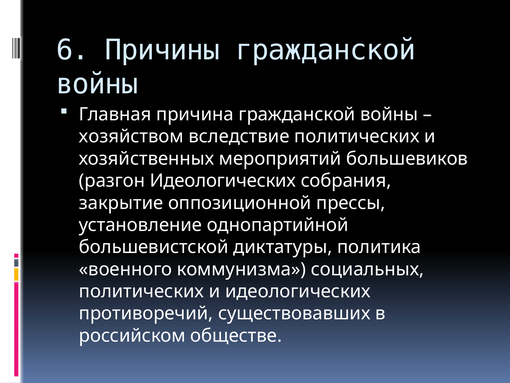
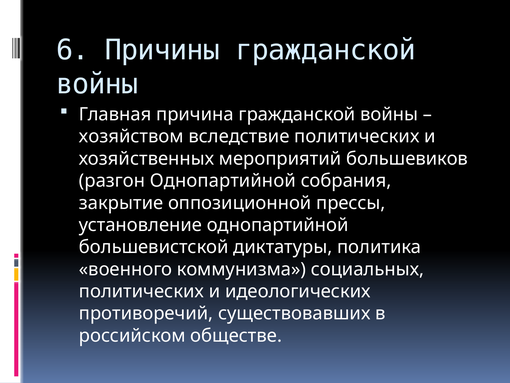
разгон Идеологических: Идеологических -> Однопартийной (223, 181)
